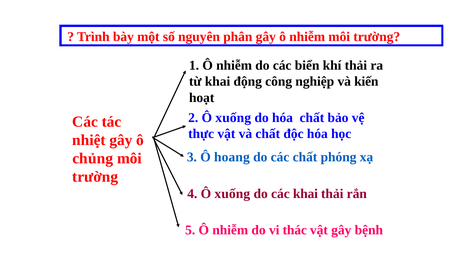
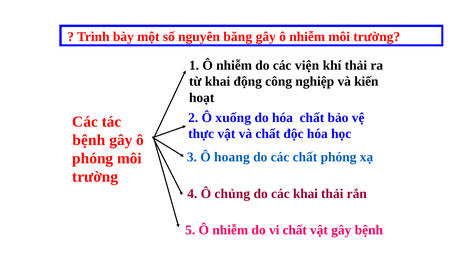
phân: phân -> băng (238, 37)
biển: biển -> viện (307, 66)
nhiệt: nhiệt -> bệnh (89, 140)
chủng: chủng -> phóng (93, 159)
4 Ô xuống: xuống -> chủng (232, 194)
vi thác: thác -> chất (295, 230)
